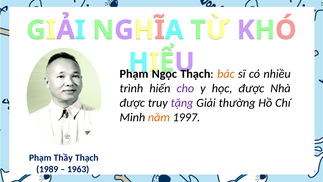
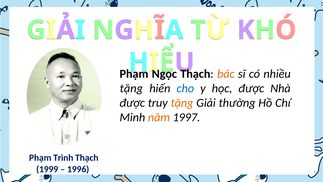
trình: trình -> tặng (131, 88)
cho colour: purple -> blue (185, 88)
tặng colour: purple -> orange (182, 103)
Thầy: Thầy -> Trình (63, 158)
1989: 1989 -> 1999 (47, 169)
1963: 1963 -> 1996 (78, 169)
